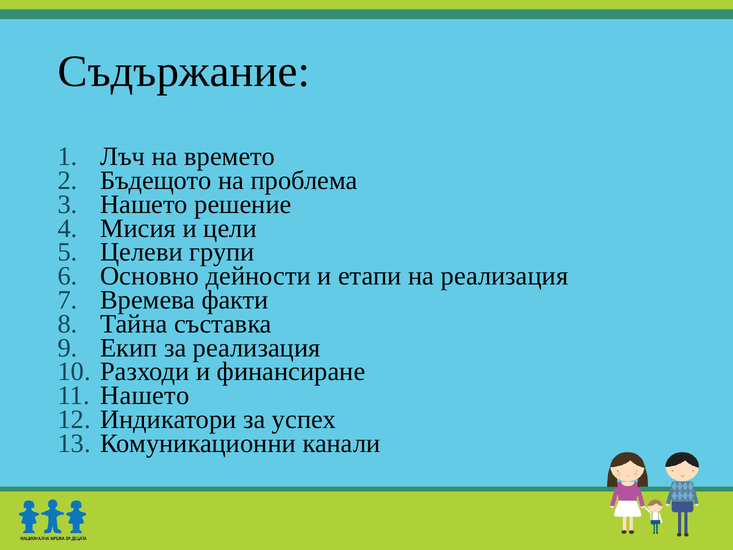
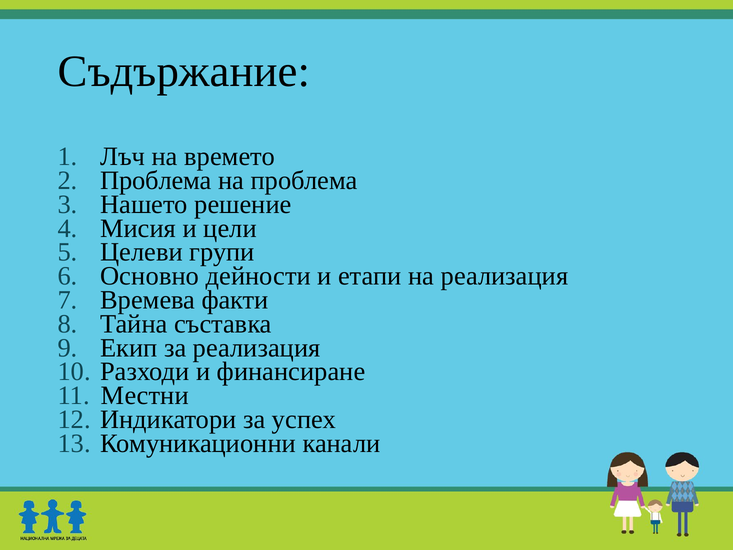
Бъдещото: Бъдещото -> Проблема (156, 180)
Нашето: Нашето -> Местни (145, 395)
